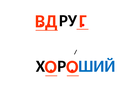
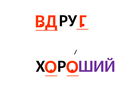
ШИЙ colour: blue -> purple (97, 66)
